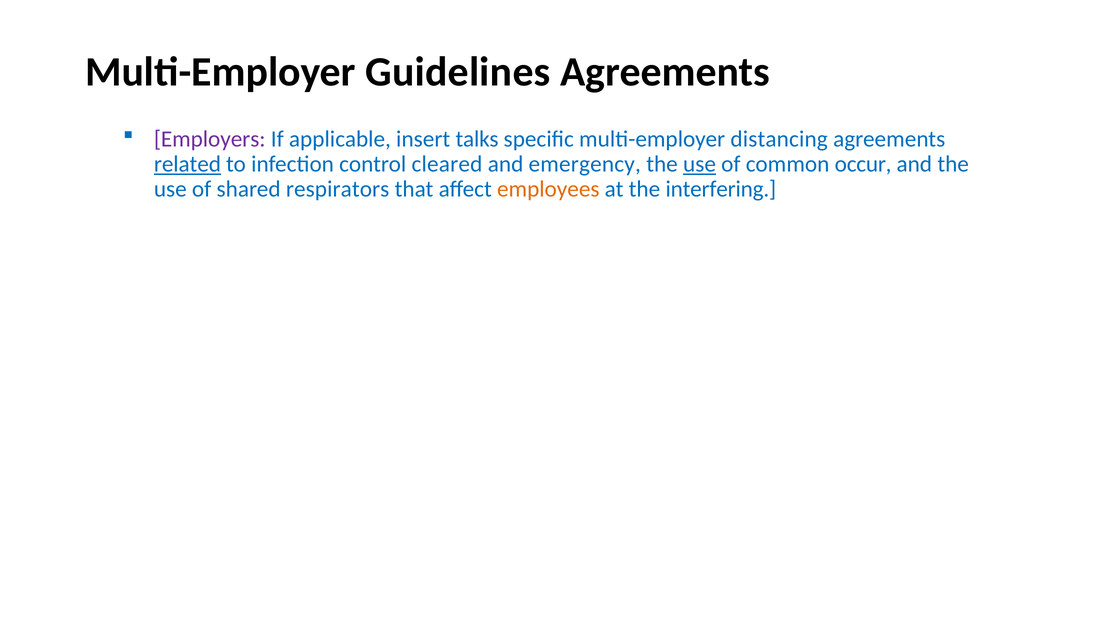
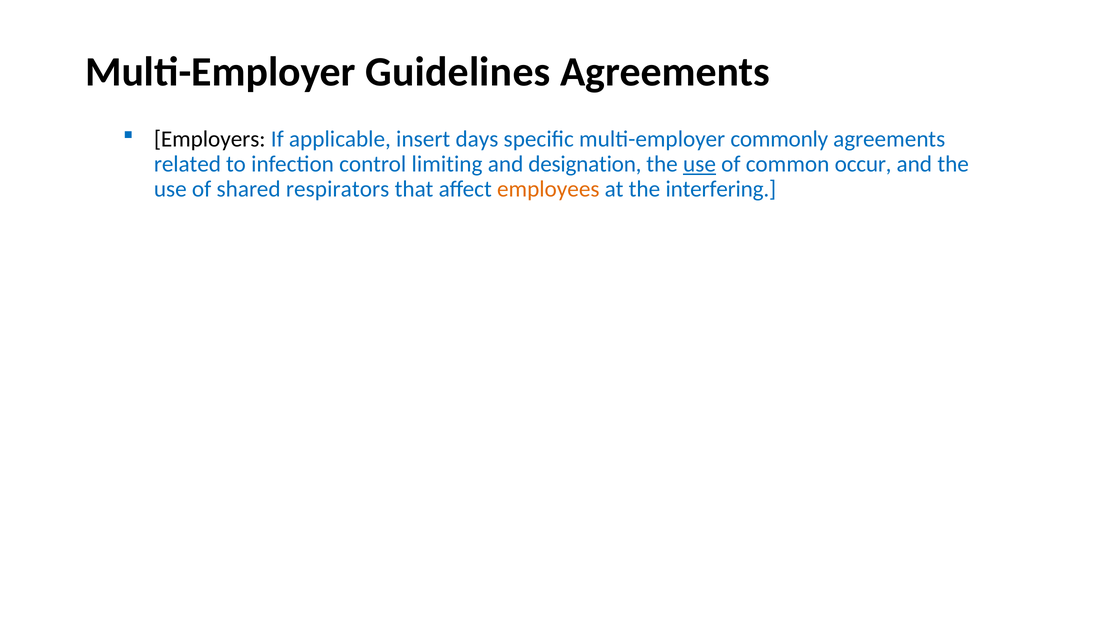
Employers colour: purple -> black (210, 139)
talks: talks -> days (477, 139)
distancing: distancing -> commonly (779, 139)
related underline: present -> none (187, 164)
cleared: cleared -> limiting (447, 164)
emergency: emergency -> designation (585, 164)
